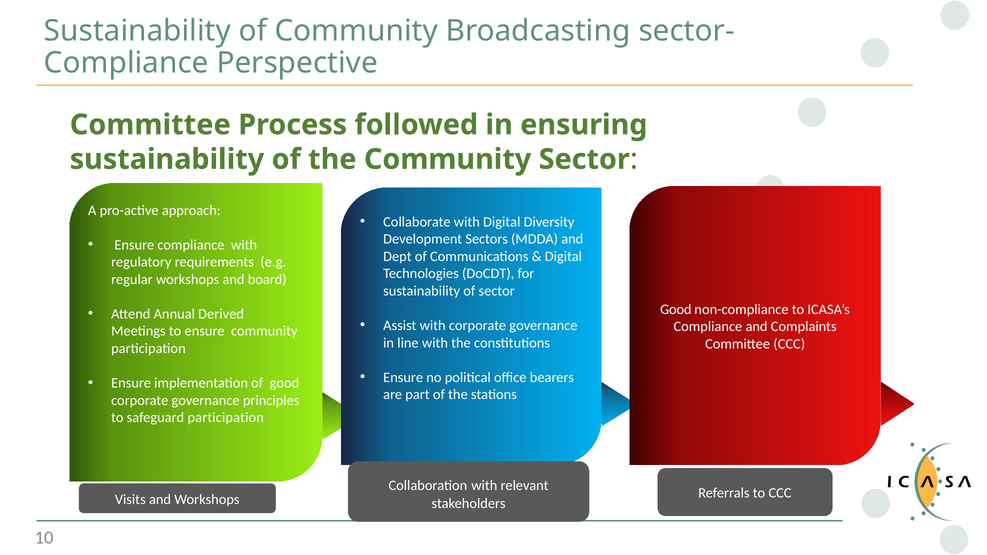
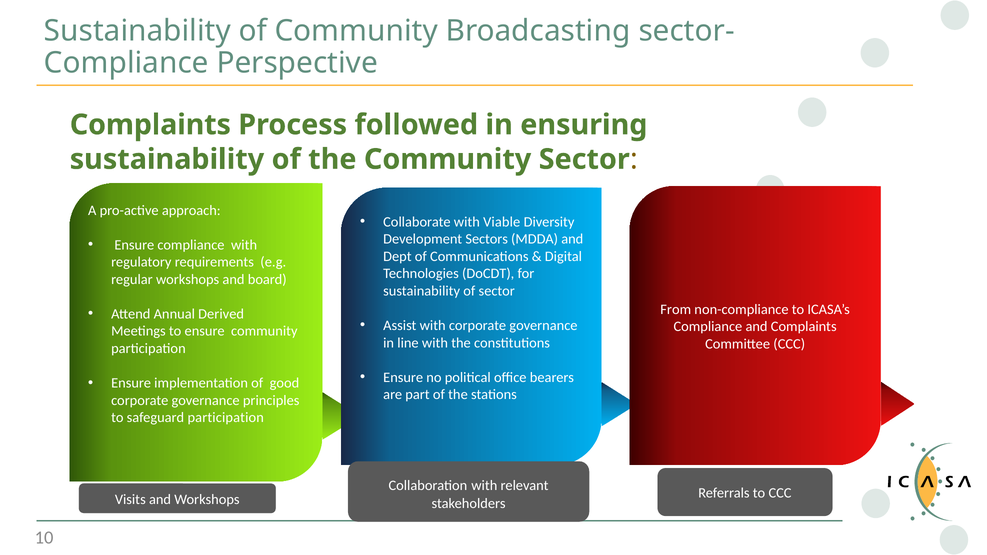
Committee: Committee -> Complaints (150, 125)
with Digital: Digital -> Viable (502, 222)
Good: Good -> From (676, 309)
